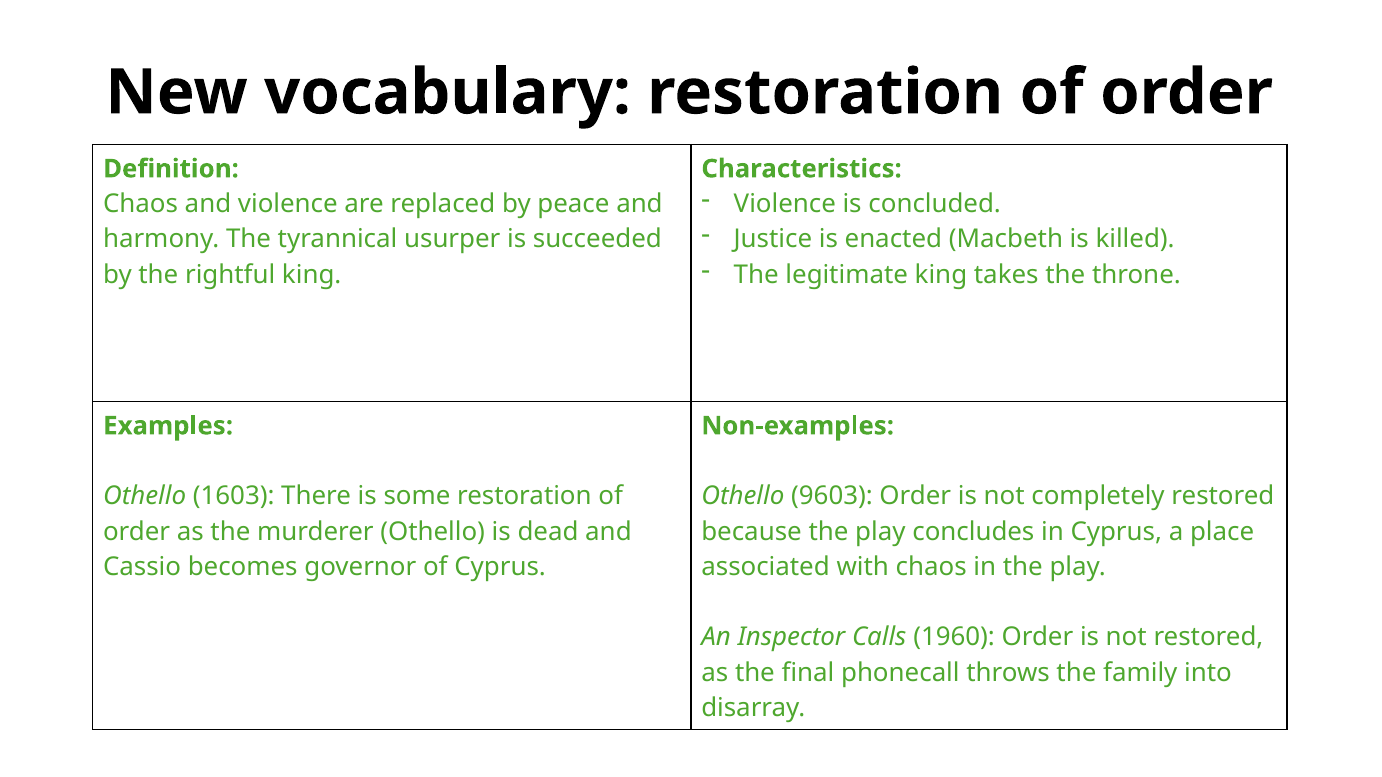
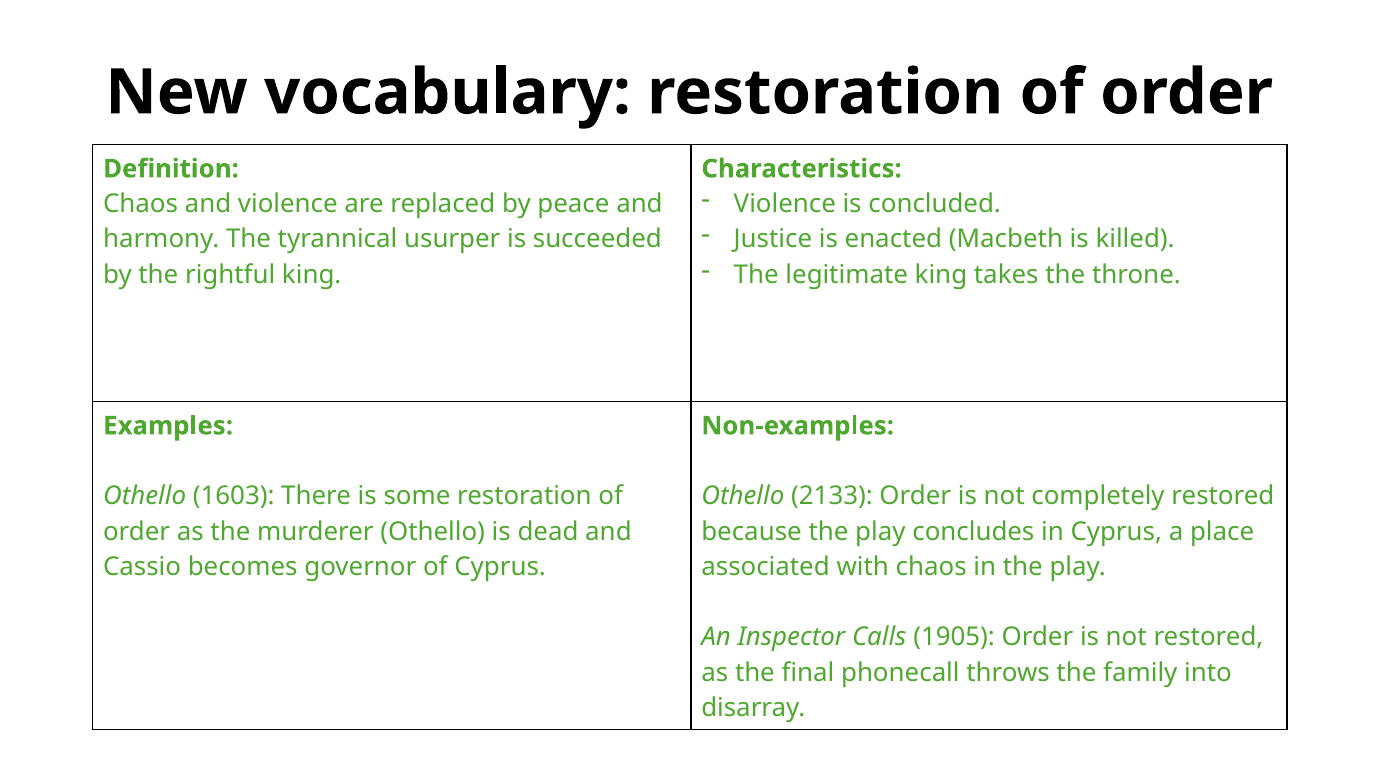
9603: 9603 -> 2133 (832, 497)
1960: 1960 -> 1905 (954, 638)
